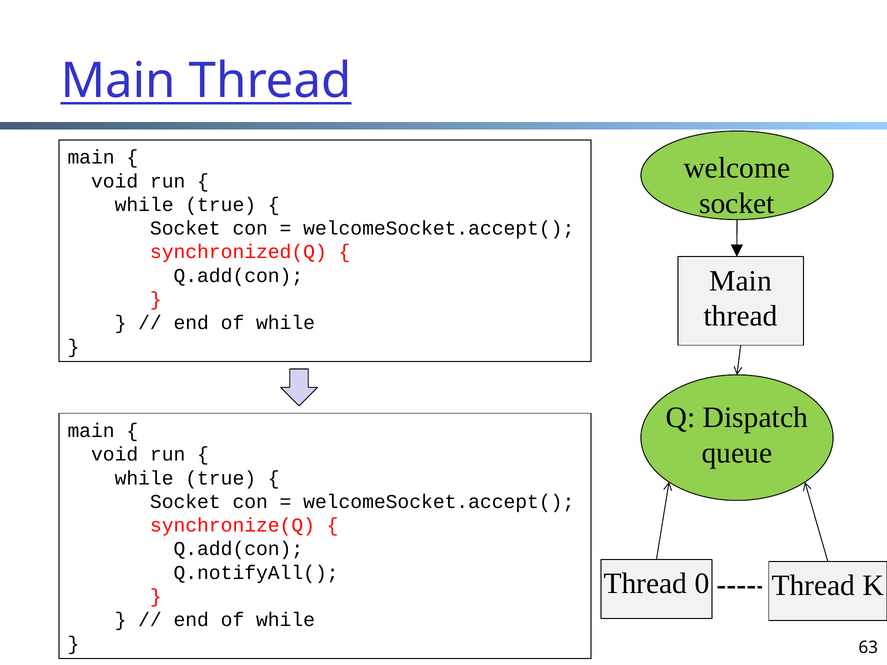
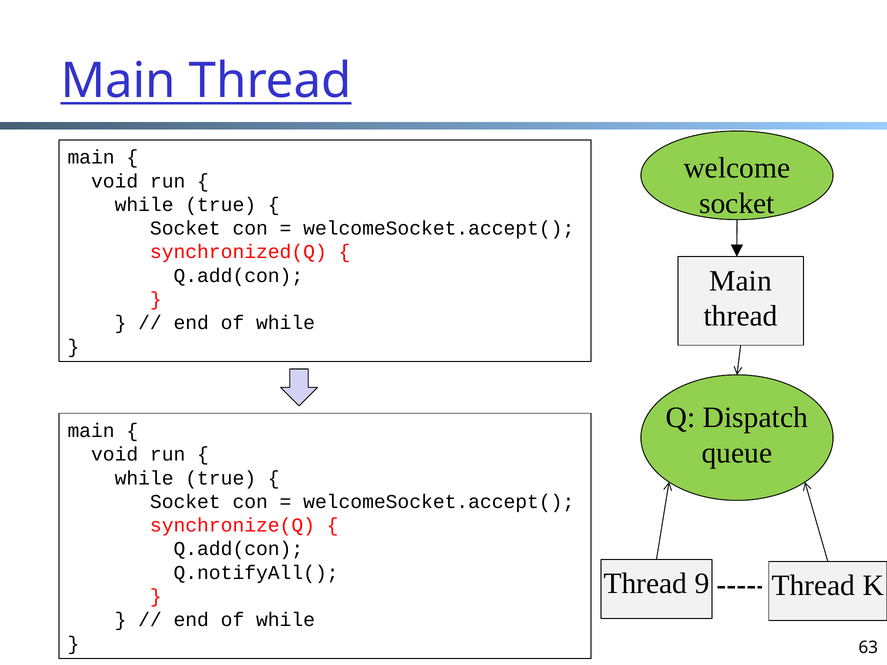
0: 0 -> 9 (702, 584)
